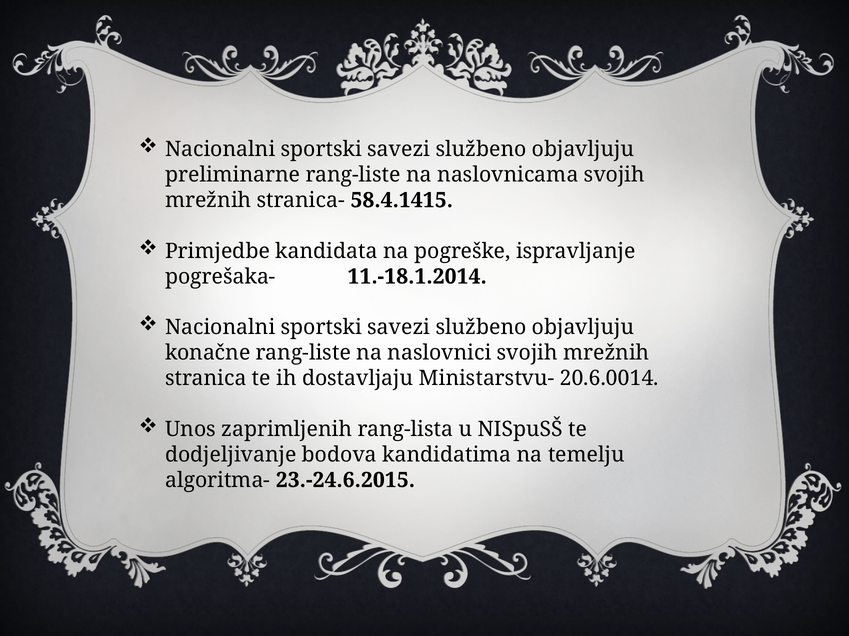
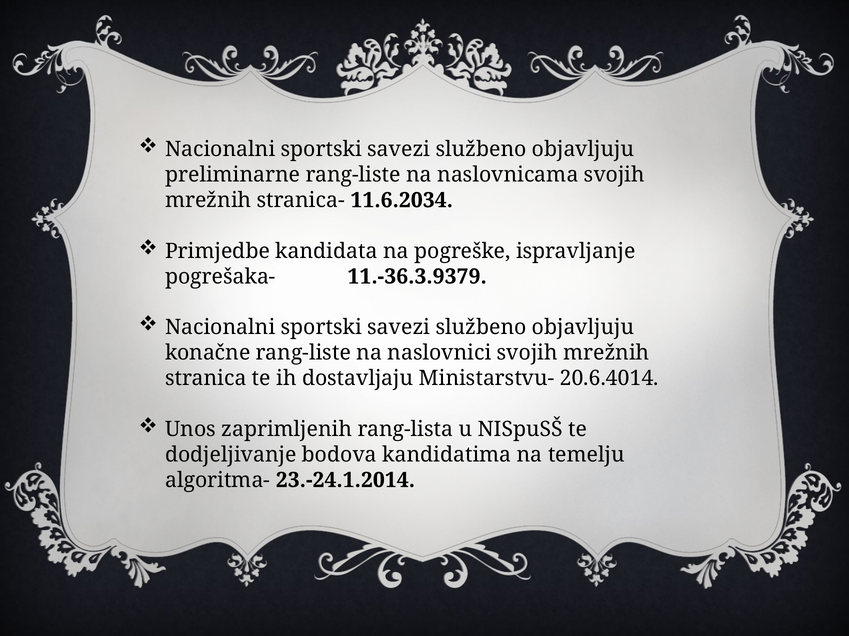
58.4.1415: 58.4.1415 -> 11.6.2034 (402, 200)
11.-18.1.2014: 11.-18.1.2014 -> 11.-36.3.9379 (417, 277)
20.6.0014: 20.6.0014 -> 20.6.4014 (609, 379)
23.-24.6.2015: 23.-24.6.2015 -> 23.-24.1.2014 (345, 481)
